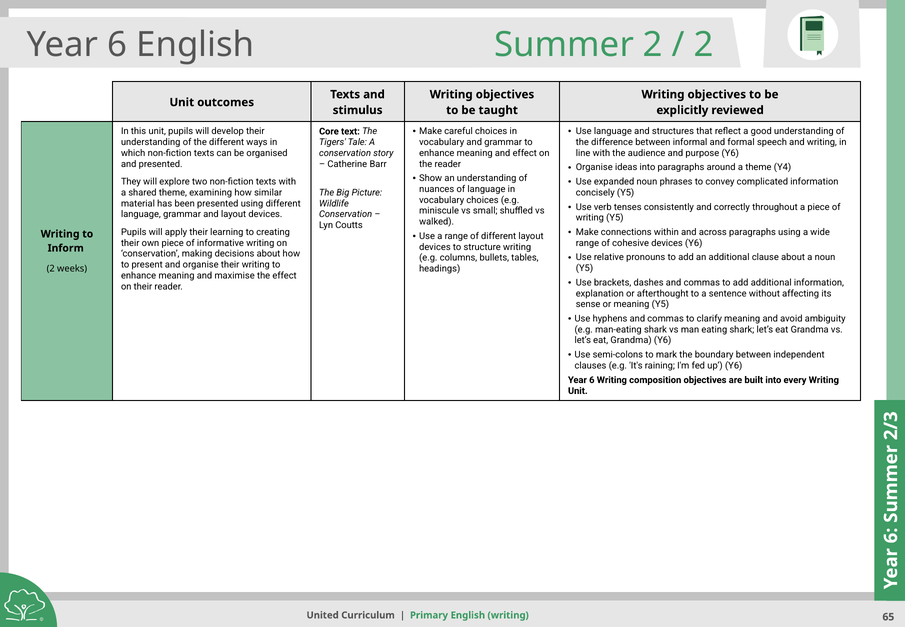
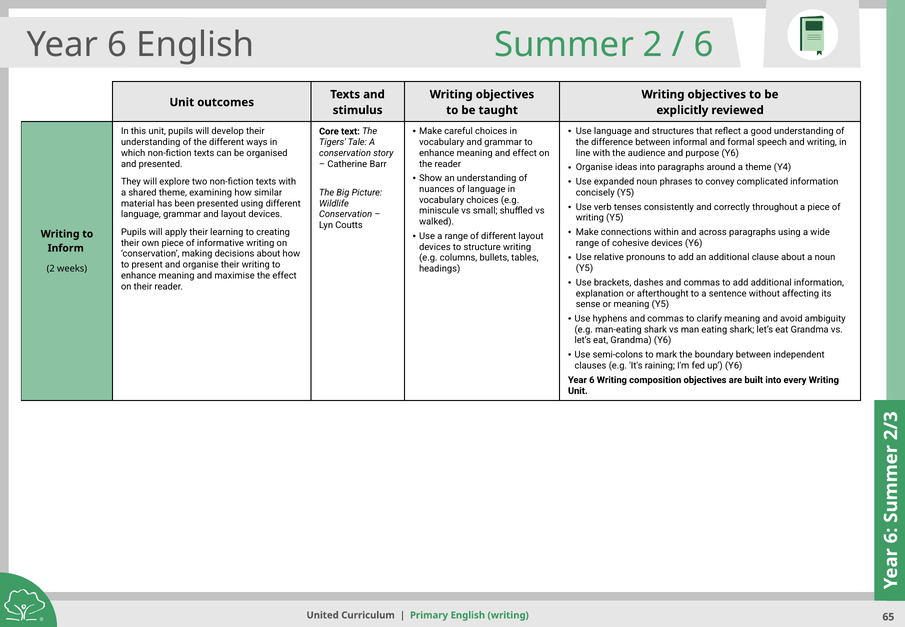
2: 2 -> 6 (704, 45)
